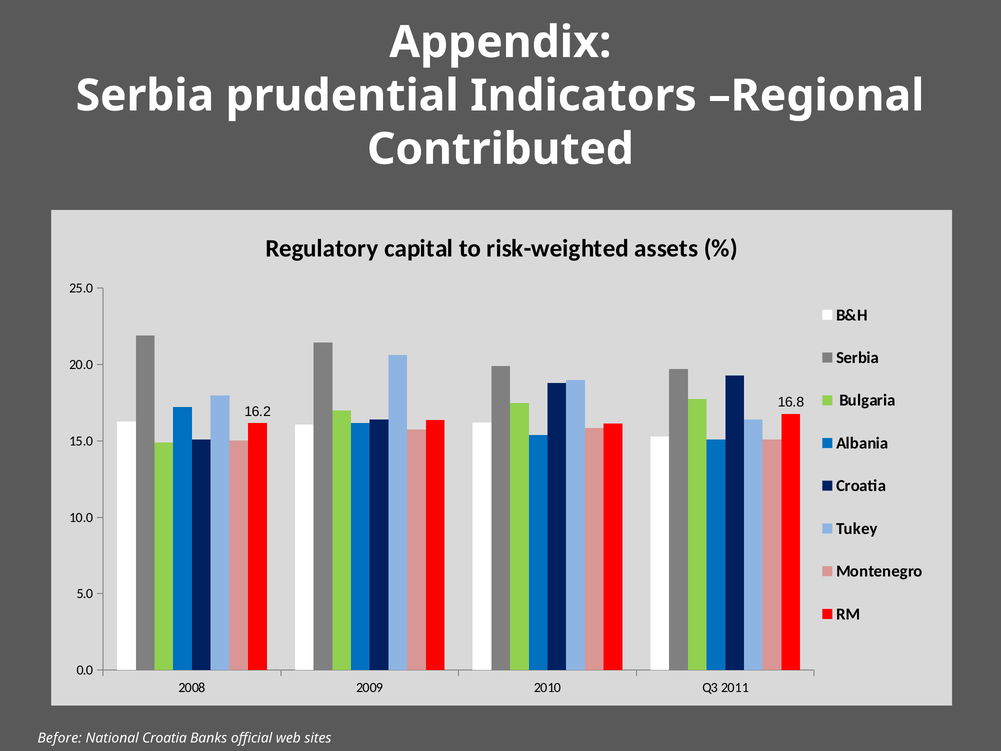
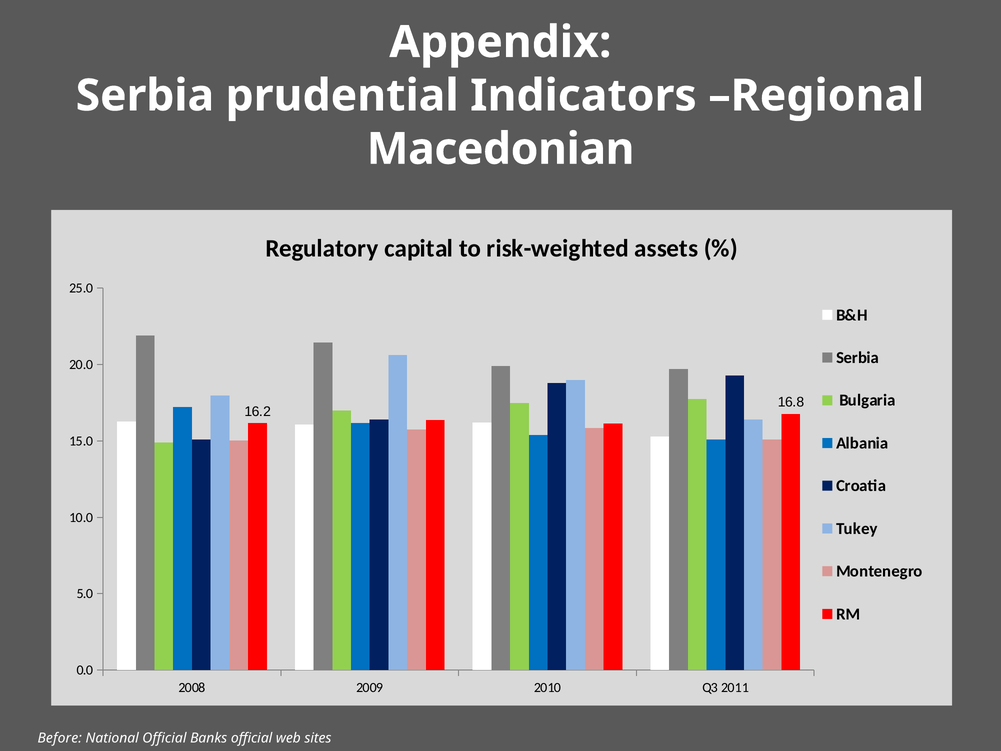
Contributed: Contributed -> Macedonian (501, 149)
National Croatia: Croatia -> Official (164, 738)
